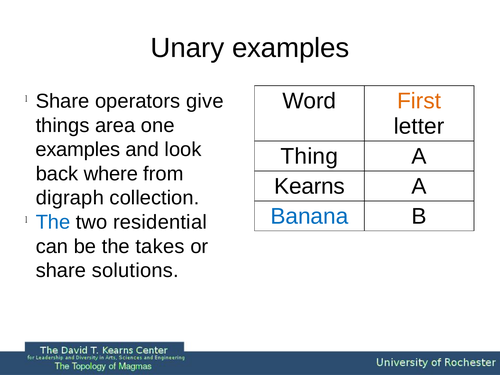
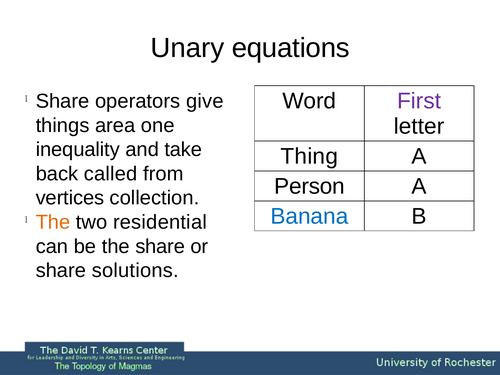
Unary examples: examples -> equations (291, 48)
First colour: orange -> purple (419, 101)
examples: examples -> inequality (78, 150)
look: look -> take (183, 150)
where: where -> called (111, 174)
Kearns: Kearns -> Person (309, 186)
digraph: digraph -> vertices (70, 198)
The colour: blue -> orange (53, 222)
the takes: takes -> share (160, 247)
